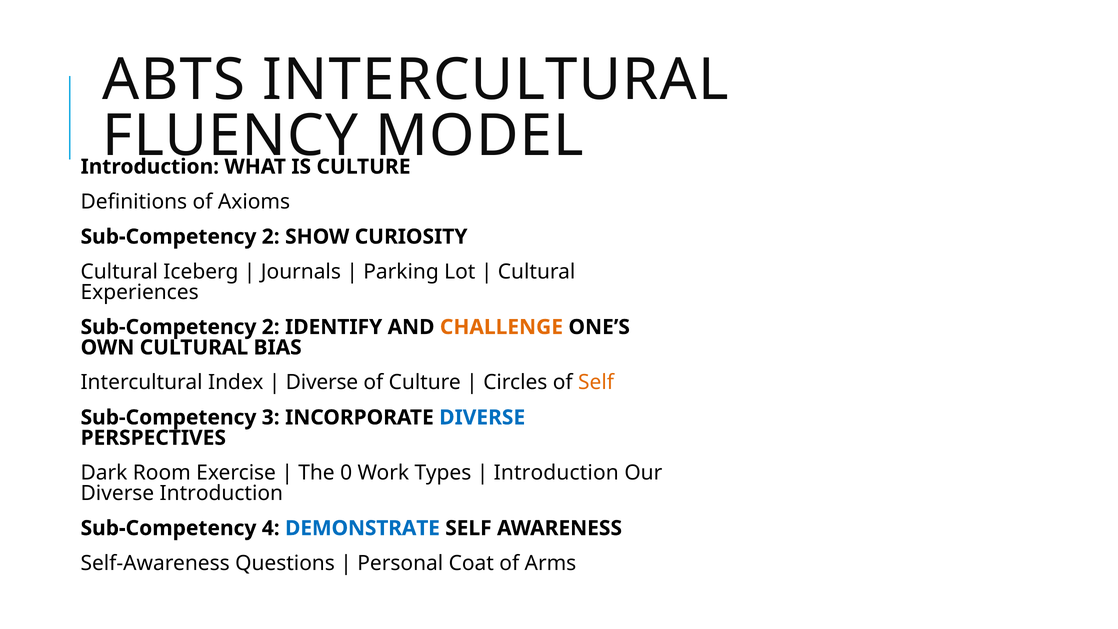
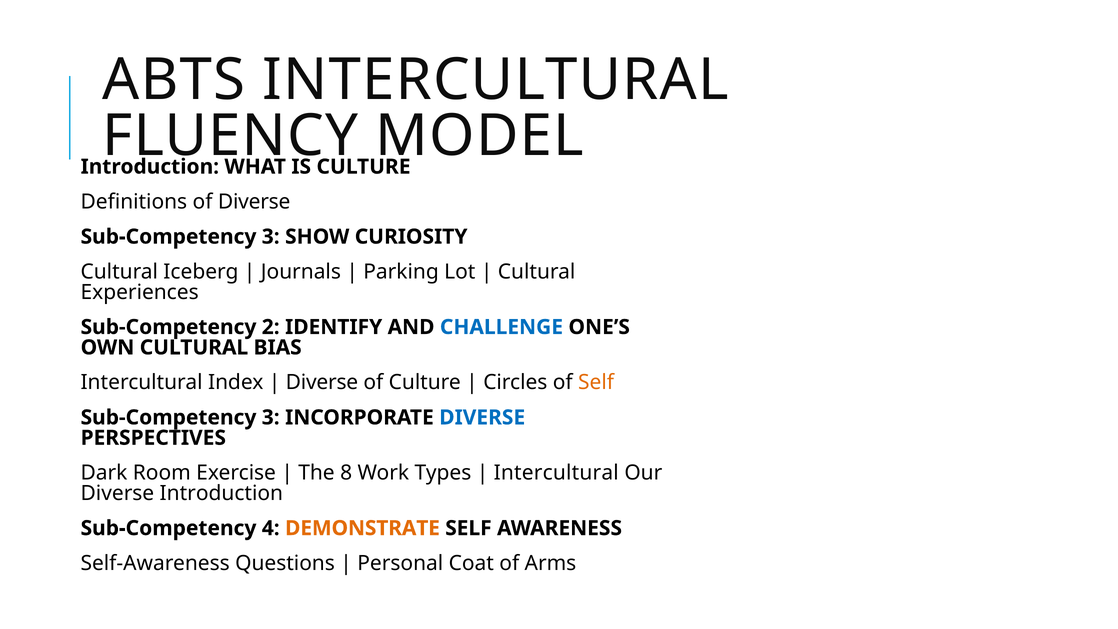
of Axioms: Axioms -> Diverse (254, 202)
2: 2 -> 3 (271, 237)
CHALLENGE colour: orange -> blue (501, 327)
0: 0 -> 8 (346, 473)
Introduction: Introduction -> Intercultural (556, 473)
DEMONSTRATE colour: blue -> orange (363, 528)
